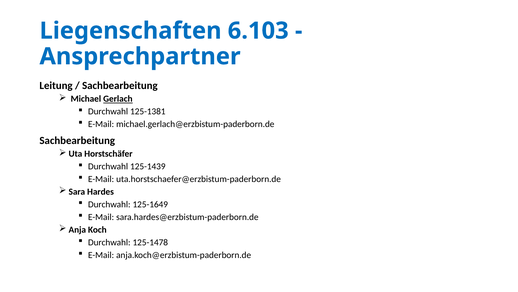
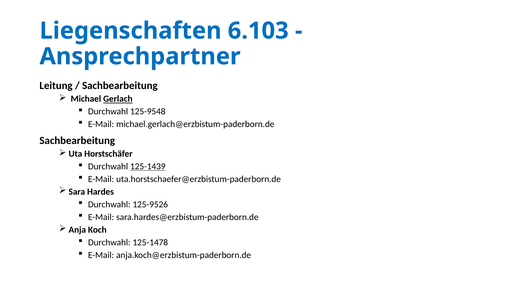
125-1381: 125-1381 -> 125-9548 (148, 111)
125-1439 underline: none -> present (148, 166)
125-1649: 125-1649 -> 125-9526 (150, 204)
